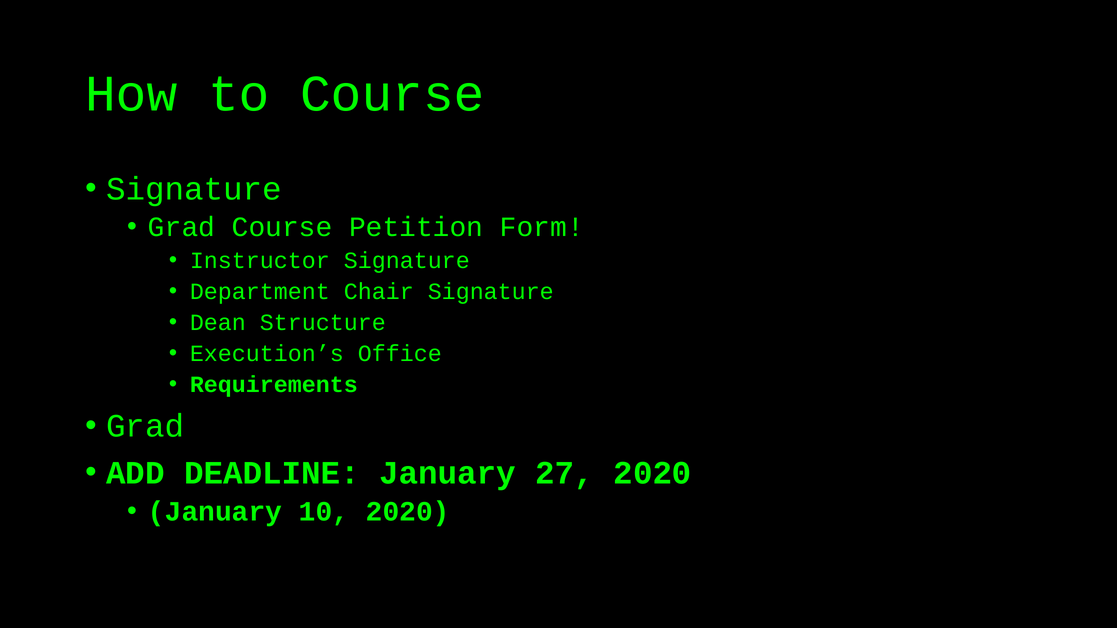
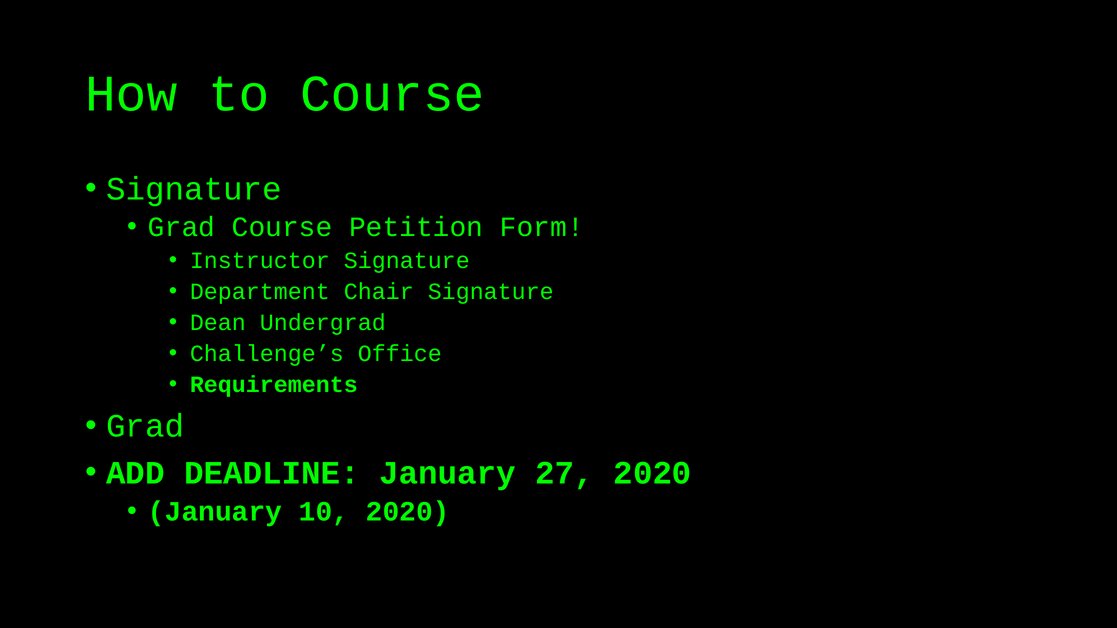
Structure: Structure -> Undergrad (323, 323)
Execution’s: Execution’s -> Challenge’s (267, 354)
